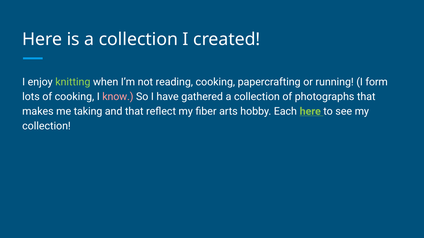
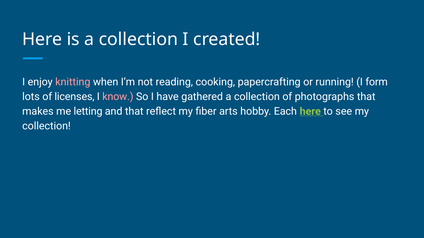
knitting colour: light green -> pink (73, 82)
of cooking: cooking -> licenses (74, 97)
taking: taking -> letting (88, 112)
